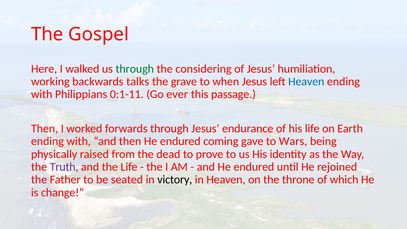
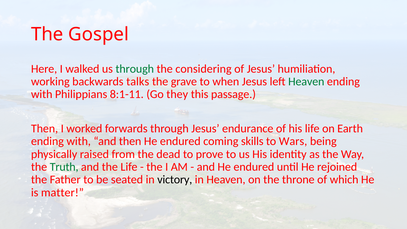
Heaven colour: blue -> green (306, 82)
0:1-11: 0:1-11 -> 8:1-11 (127, 94)
ever: ever -> they (177, 94)
gave: gave -> skills (252, 141)
Truth colour: purple -> green (64, 167)
change: change -> matter (62, 192)
